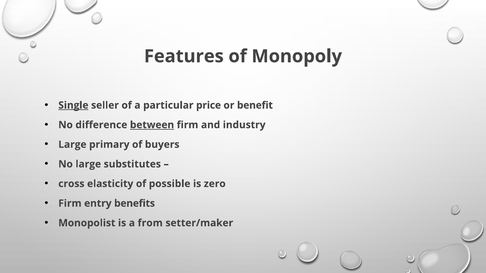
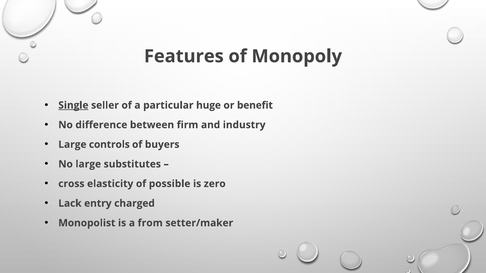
price: price -> huge (209, 105)
between underline: present -> none (152, 125)
primary: primary -> controls (109, 145)
Firm: Firm -> Lack (70, 204)
benefits: benefits -> charged (135, 204)
